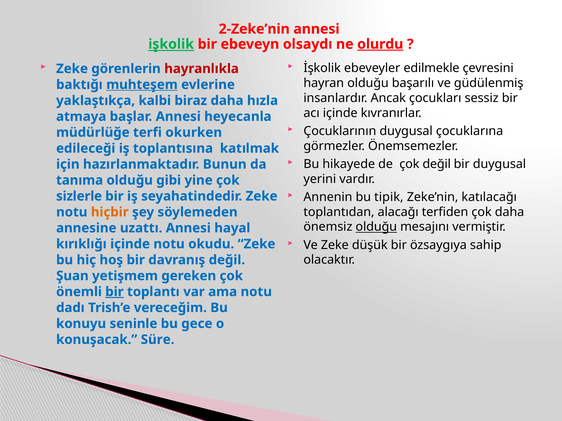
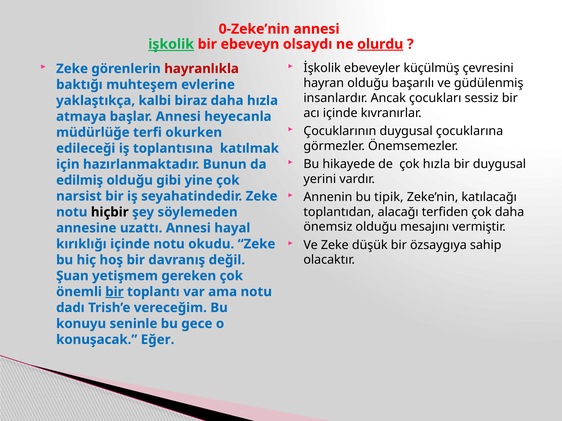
2-Zeke’nin: 2-Zeke’nin -> 0-Zeke’nin (254, 29)
edilmekle: edilmekle -> küçülmüş (432, 68)
muhteşem underline: present -> none (142, 85)
çok değil: değil -> hızla (437, 164)
tanıma: tanıma -> edilmiş (80, 180)
sizlerle: sizlerle -> narsist (79, 196)
hiçbir colour: orange -> black (110, 212)
olduğu underline: present -> none (376, 227)
Süre: Süre -> Eğer (158, 340)
